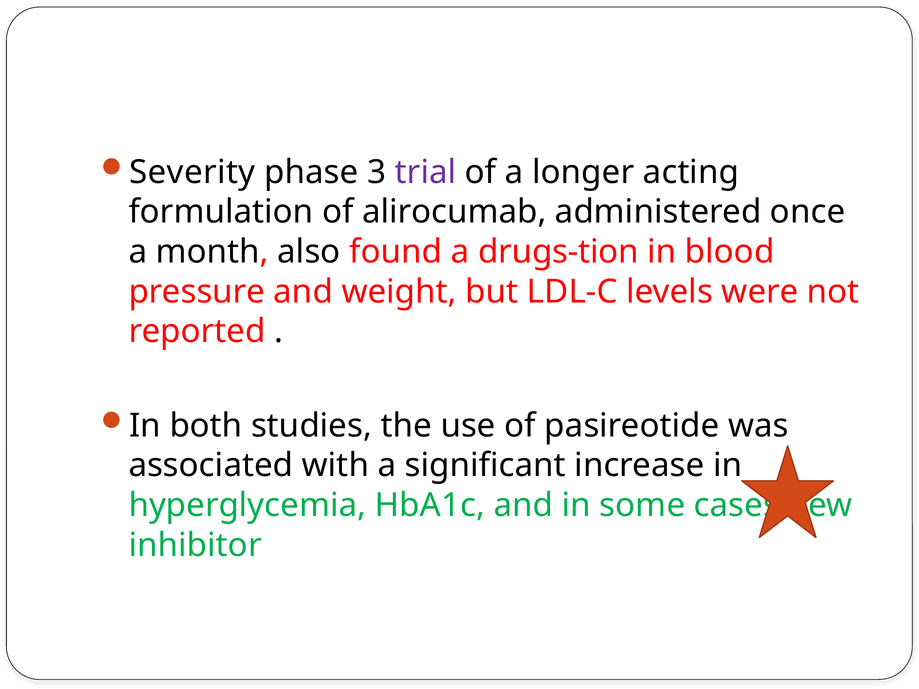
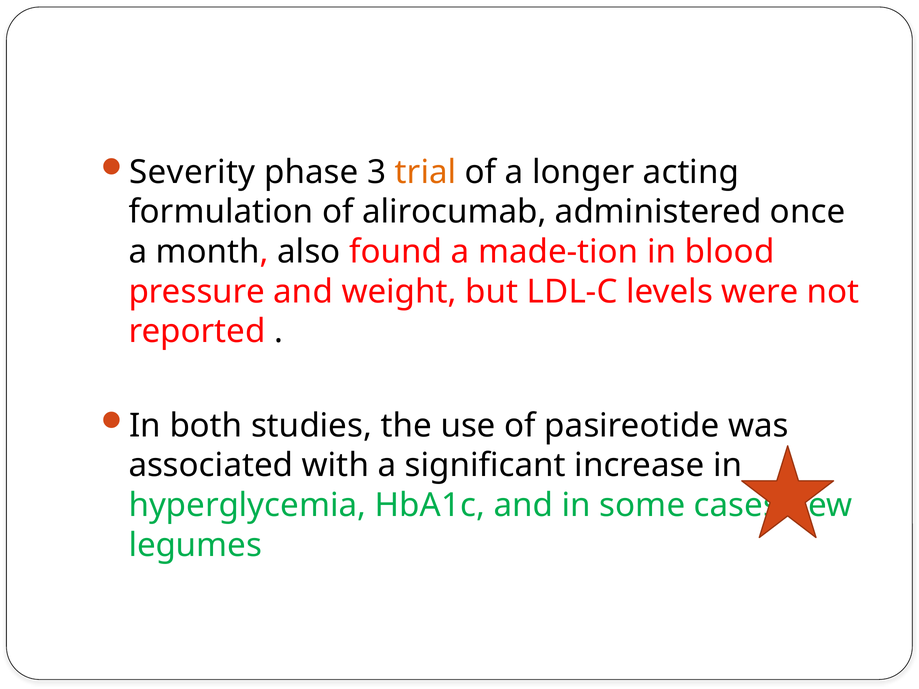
trial colour: purple -> orange (426, 172)
drugs-tion: drugs-tion -> made-tion (558, 252)
inhibitor: inhibitor -> legumes (195, 545)
